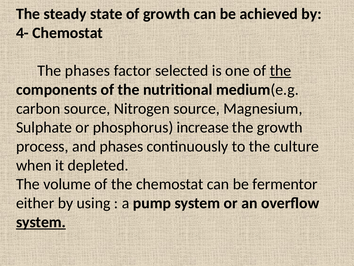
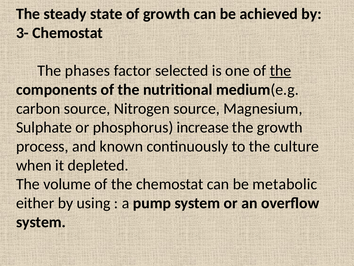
4-: 4- -> 3- (22, 33)
and phases: phases -> known (121, 146)
fermentor: fermentor -> metabolic (285, 184)
system underline: present -> none (41, 222)
